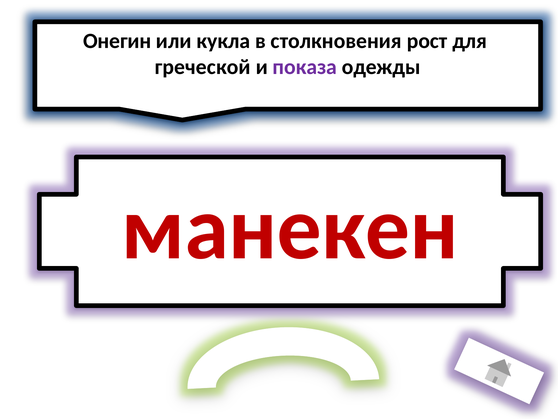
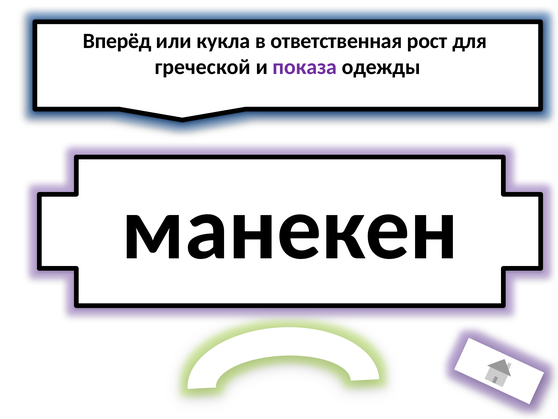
Онегин: Онегин -> Вперёд (117, 41)
столкновения: столкновения -> ответственная (336, 41)
манекен colour: red -> black (290, 229)
